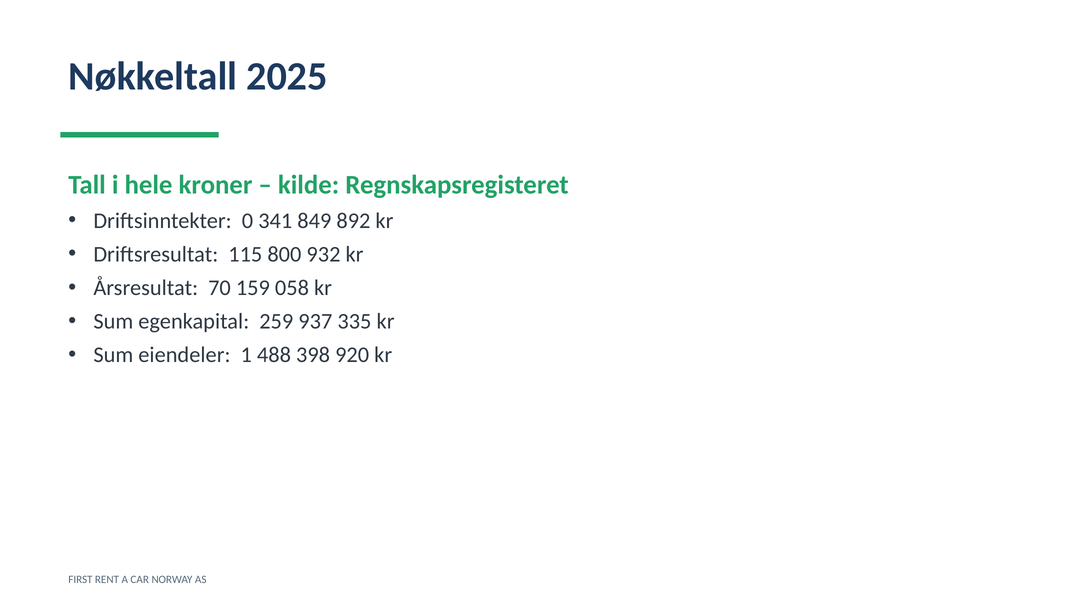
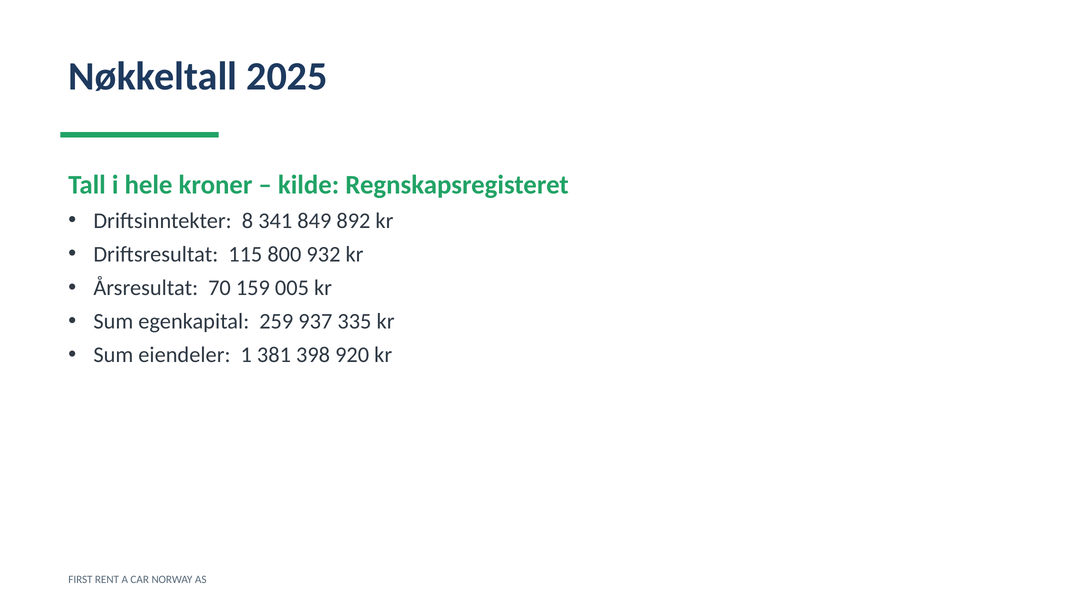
0: 0 -> 8 (247, 221)
058: 058 -> 005 (292, 288)
488: 488 -> 381 (274, 355)
